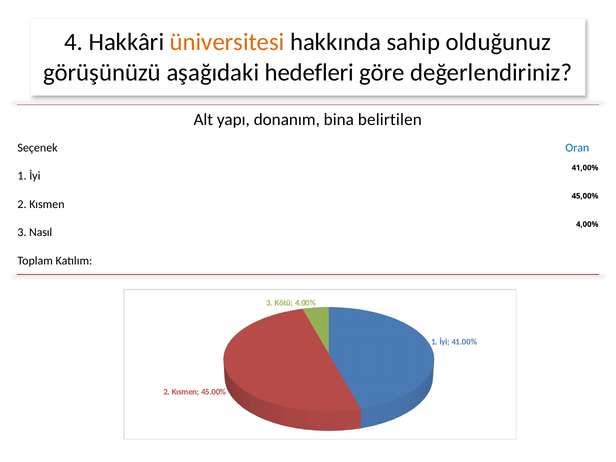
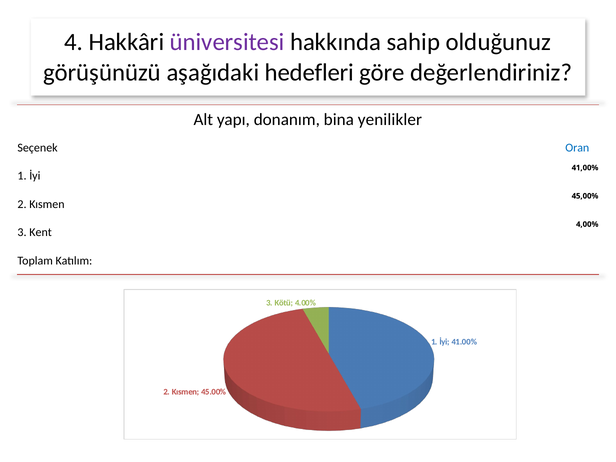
üniversitesi colour: orange -> purple (227, 42)
belirtilen: belirtilen -> yenilikler (390, 119)
Nasıl: Nasıl -> Kent (41, 233)
